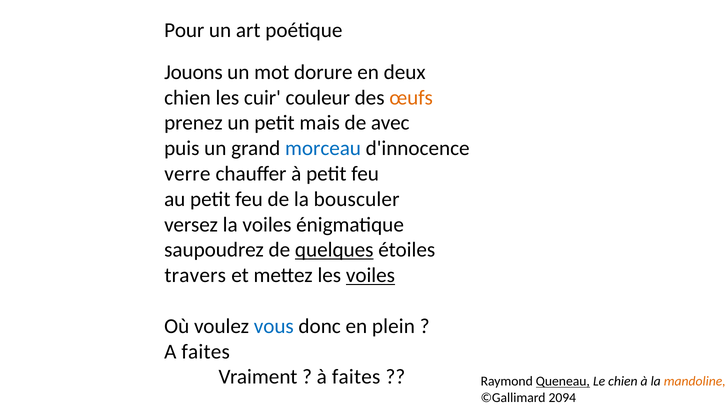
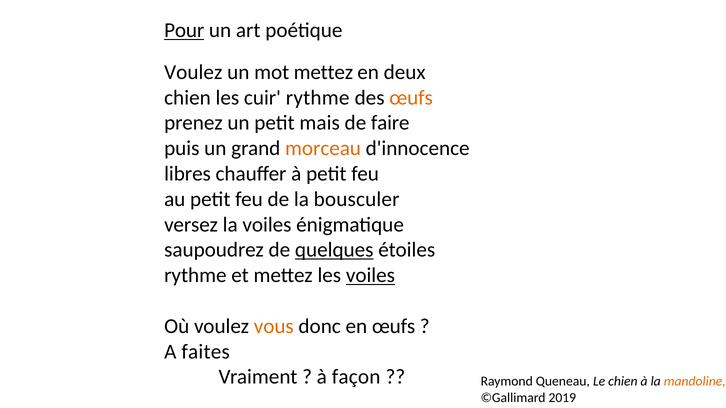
Pour underline: none -> present (184, 30)
Jouons: Jouons -> Voulez (193, 72)
mot dorure: dorure -> mettez (323, 72)
cuir couleur: couleur -> rythme (318, 98)
avec: avec -> faire (390, 123)
morceau colour: blue -> orange (323, 148)
verre: verre -> libres (188, 174)
travers: travers -> rythme (195, 276)
vous colour: blue -> orange (274, 326)
en plein: plein -> œufs (394, 326)
à faites: faites -> façon (356, 377)
Queneau underline: present -> none (563, 382)
2094: 2094 -> 2019 (562, 398)
